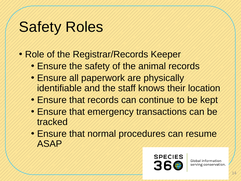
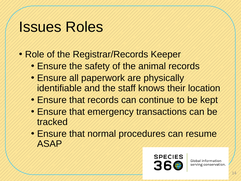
Safety: Safety -> Issues (40, 27)
